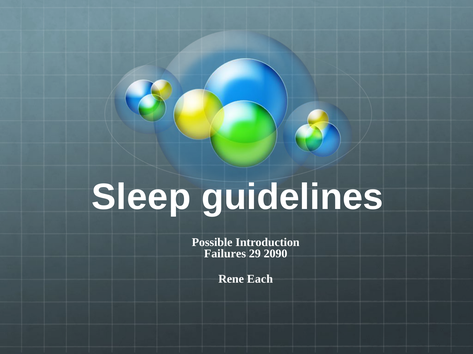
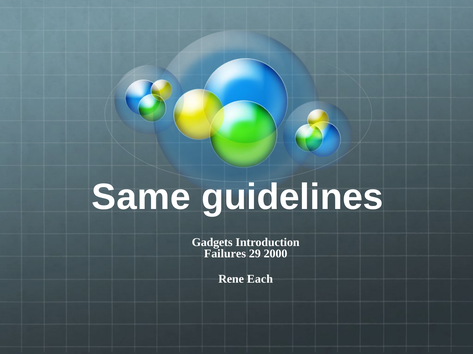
Sleep: Sleep -> Same (141, 197)
Possible: Possible -> Gadgets (212, 243)
2090: 2090 -> 2000 (276, 254)
